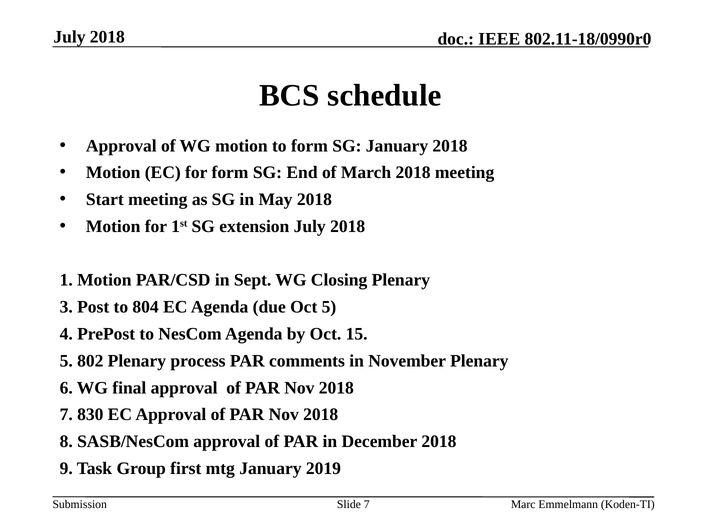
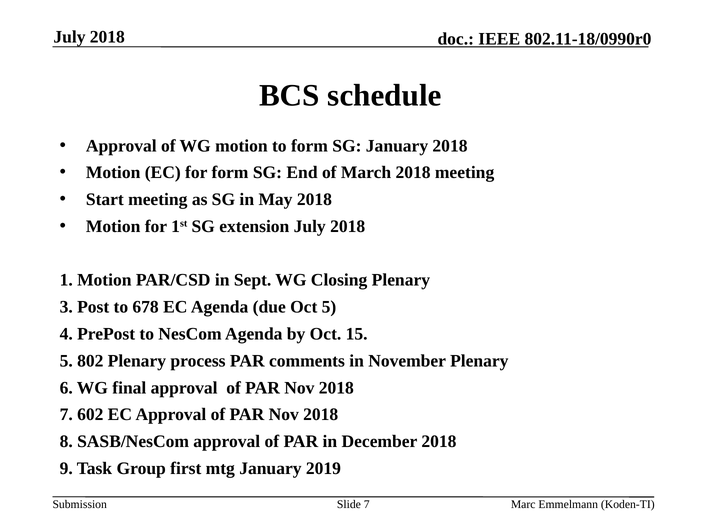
804: 804 -> 678 (146, 307)
830: 830 -> 602 (90, 414)
